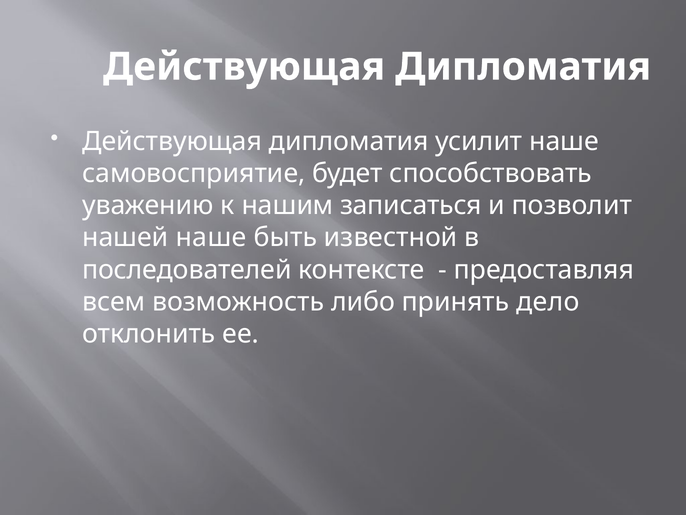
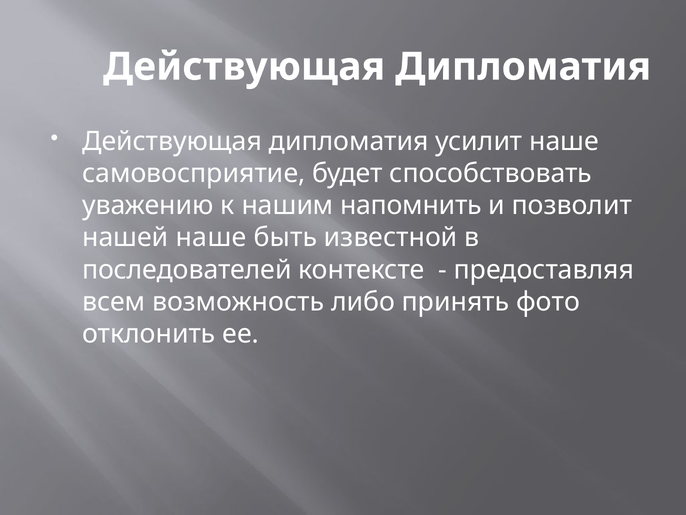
записаться: записаться -> напомнить (411, 205)
дело: дело -> фото (548, 302)
